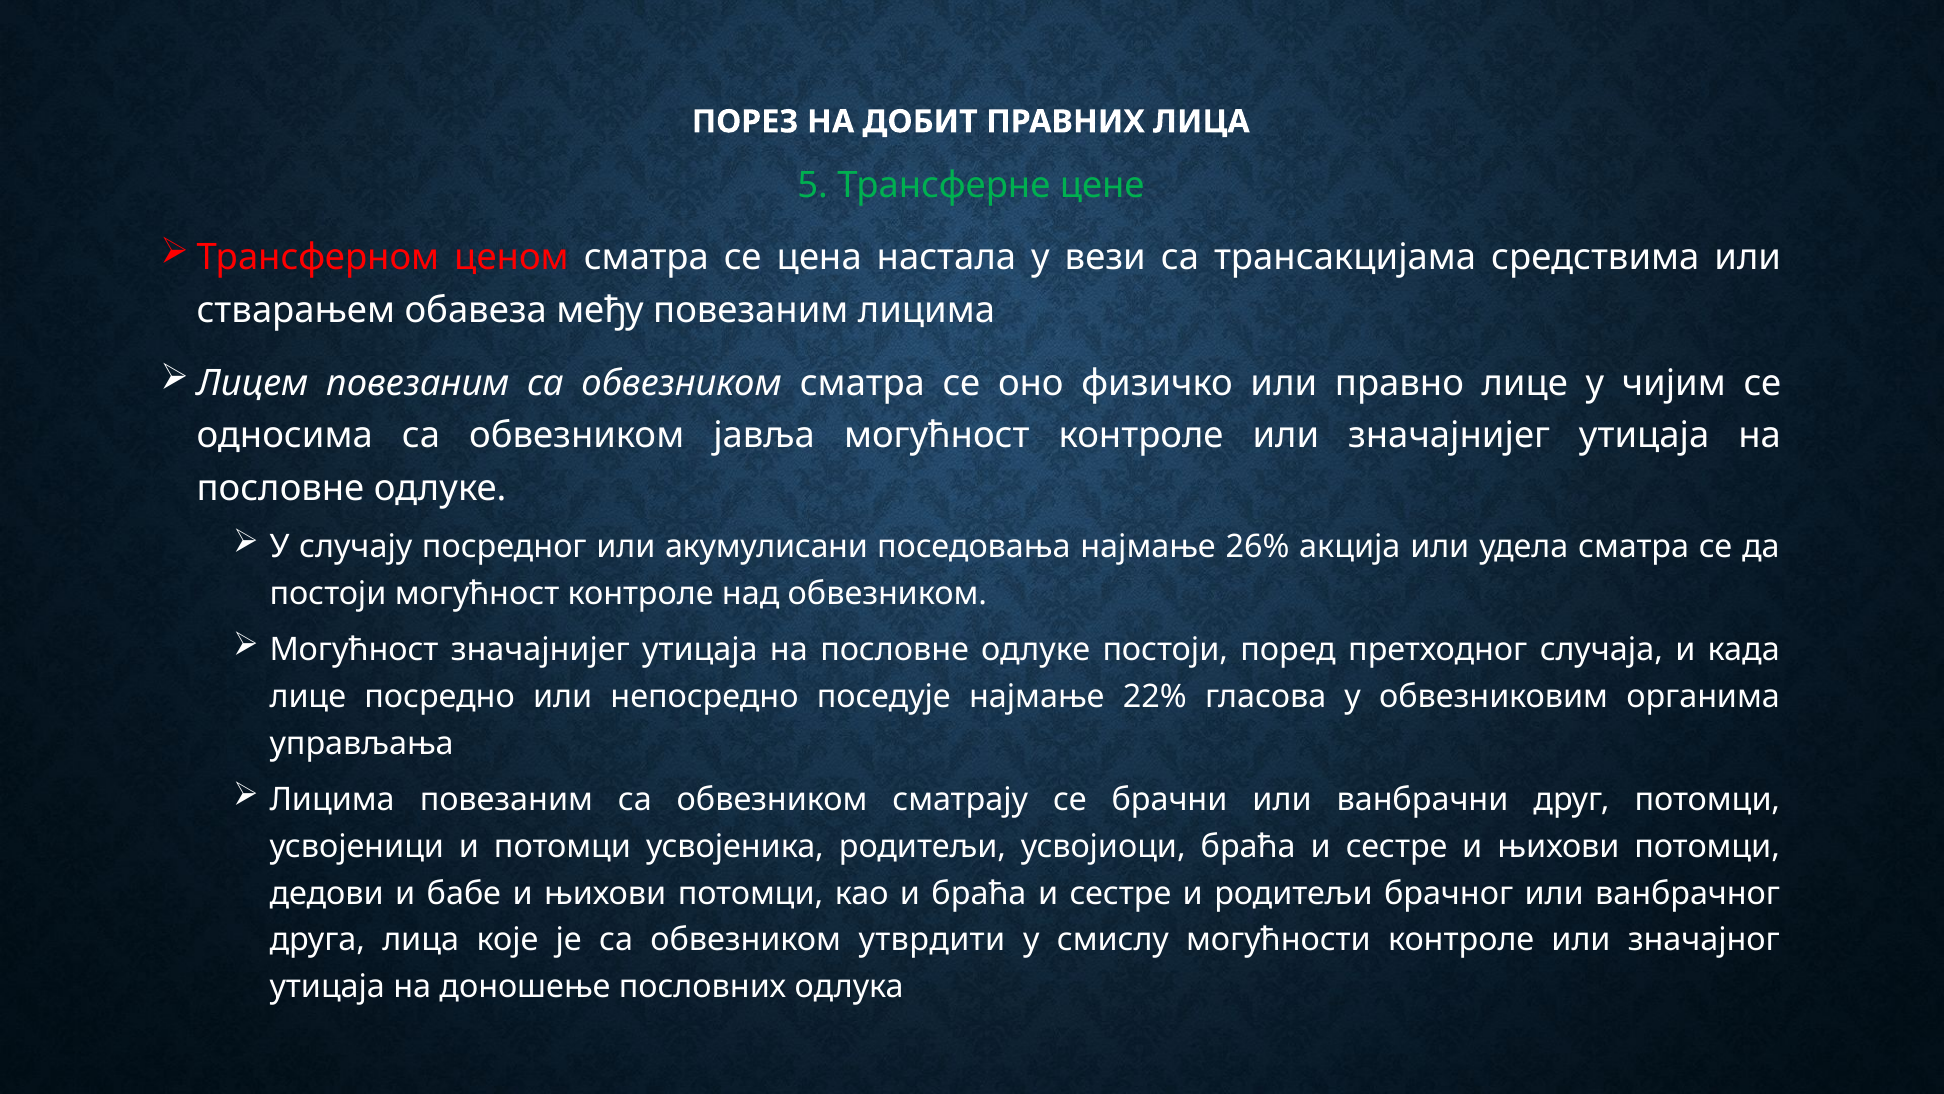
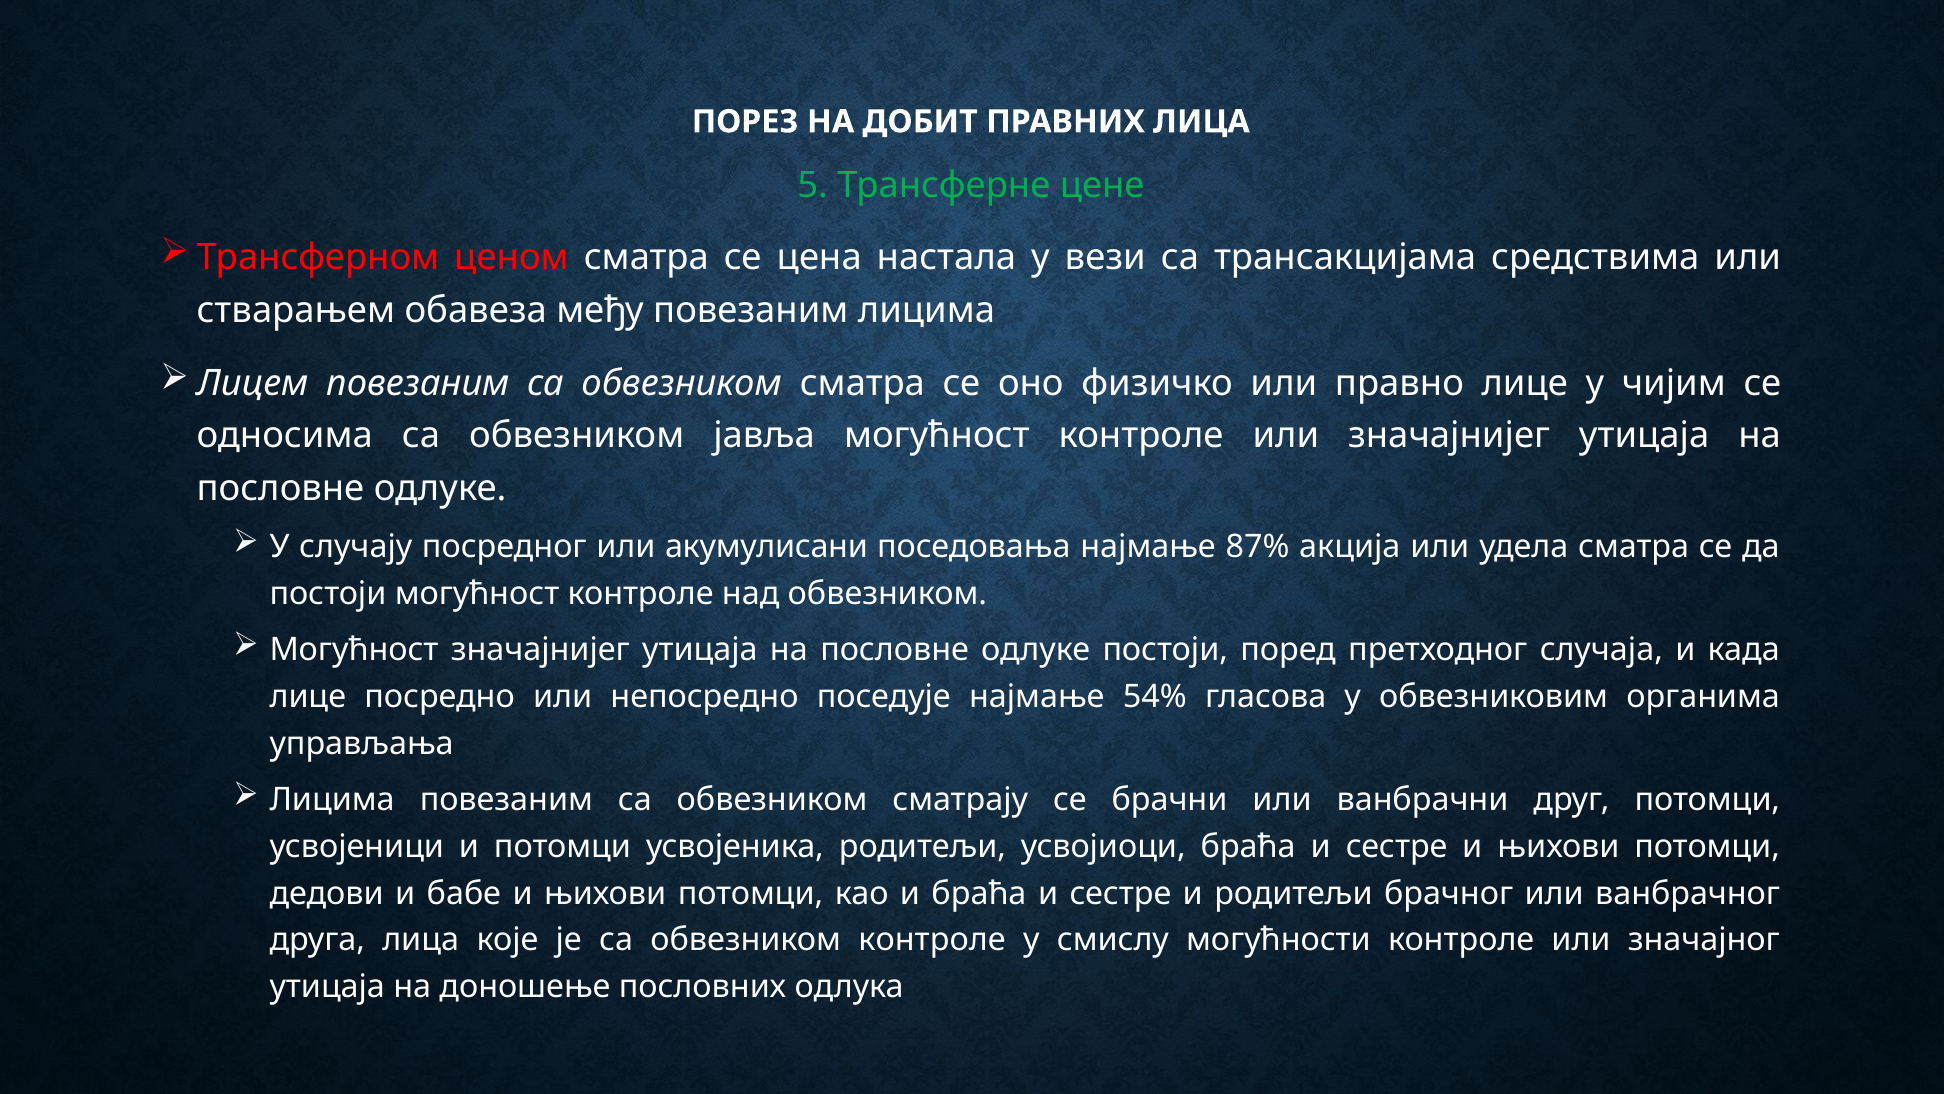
26%: 26% -> 87% (1258, 547)
22%: 22% -> 54% (1155, 697)
обвезником утврдити: утврдити -> контроле (932, 940)
